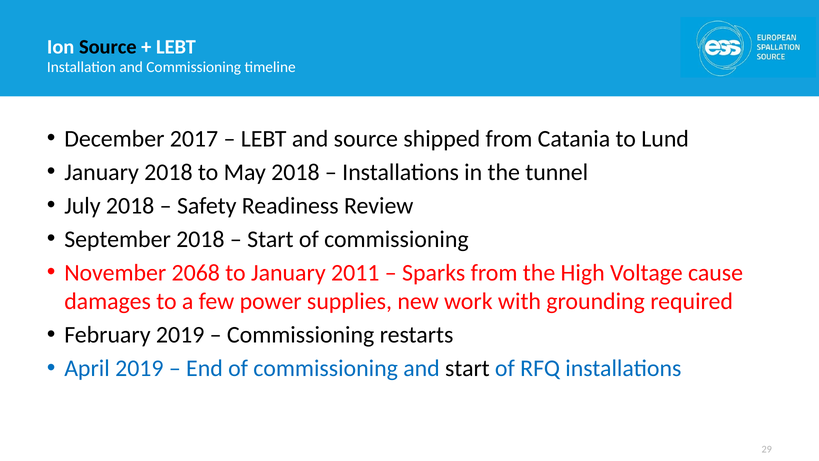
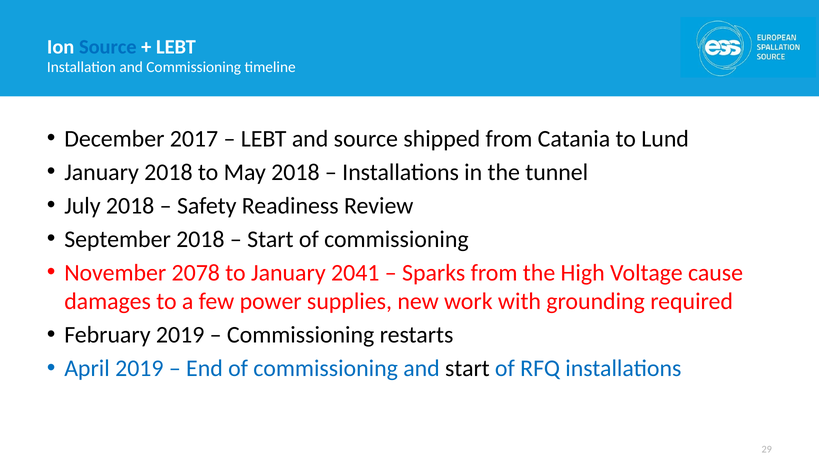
Source colour: black -> blue (108, 47)
2068: 2068 -> 2078 (196, 273)
2011: 2011 -> 2041 (355, 273)
